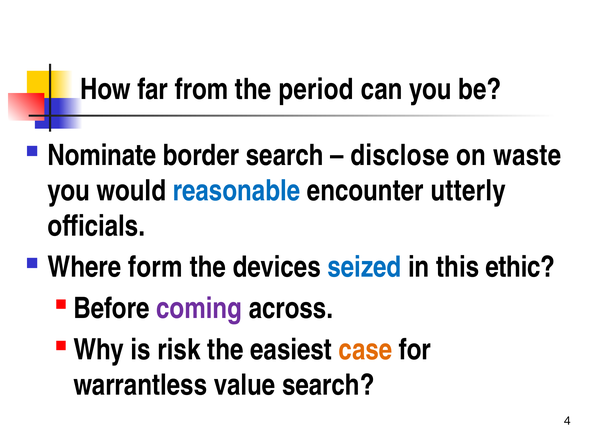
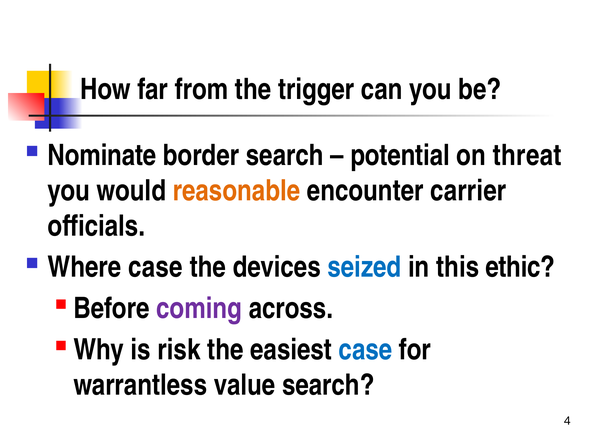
period: period -> trigger (316, 89)
disclose: disclose -> potential (400, 155)
waste: waste -> threat (527, 155)
reasonable colour: blue -> orange (236, 191)
utterly: utterly -> carrier (468, 191)
Where form: form -> case (155, 267)
case colour: orange -> blue (365, 350)
